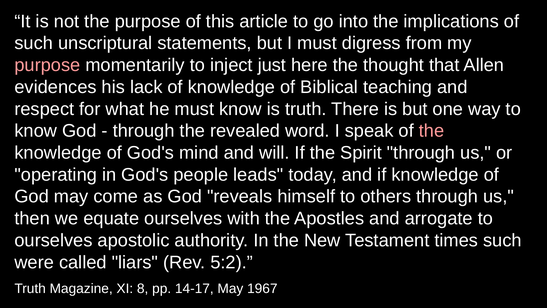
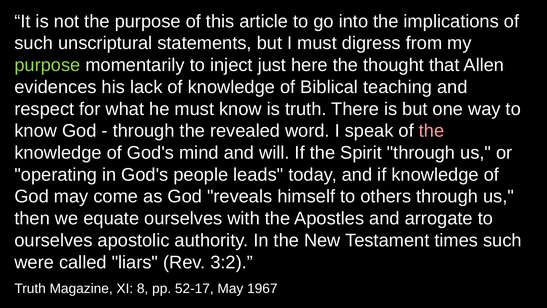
purpose colour: pink -> light green (47, 65)
5:2: 5:2 -> 3:2 (232, 262)
14-17: 14-17 -> 52-17 (194, 288)
